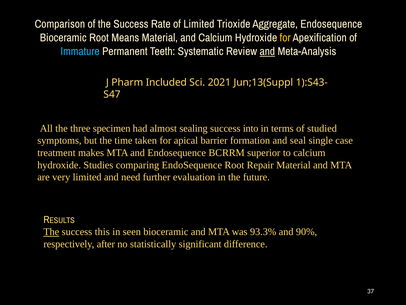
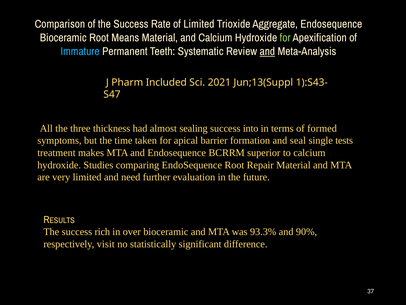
for colour: yellow -> light green (285, 38)
specimen: specimen -> thickness (112, 128)
studied: studied -> formed (322, 128)
case: case -> tests (344, 140)
The underline: present -> none (51, 232)
this: this -> rich (102, 232)
seen: seen -> over (132, 232)
after: after -> visit (106, 244)
